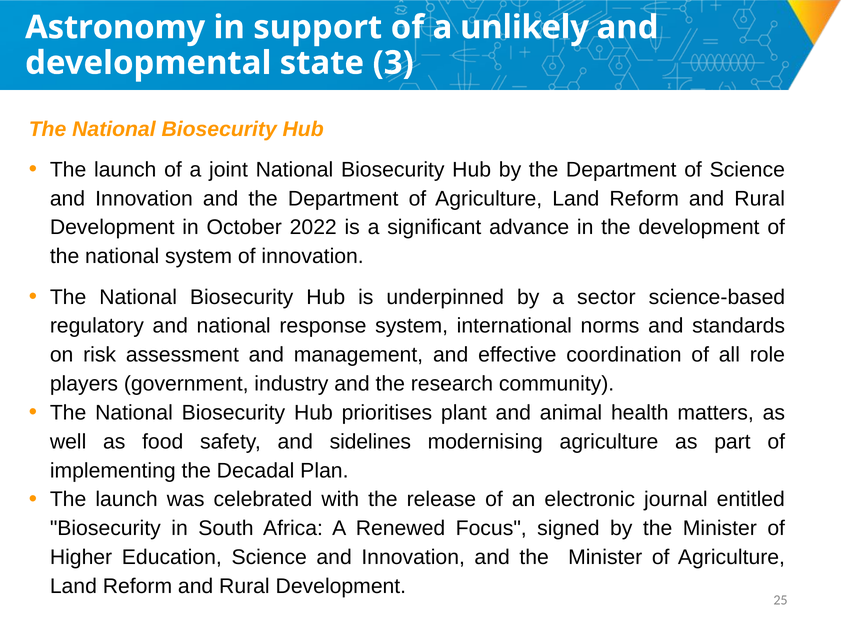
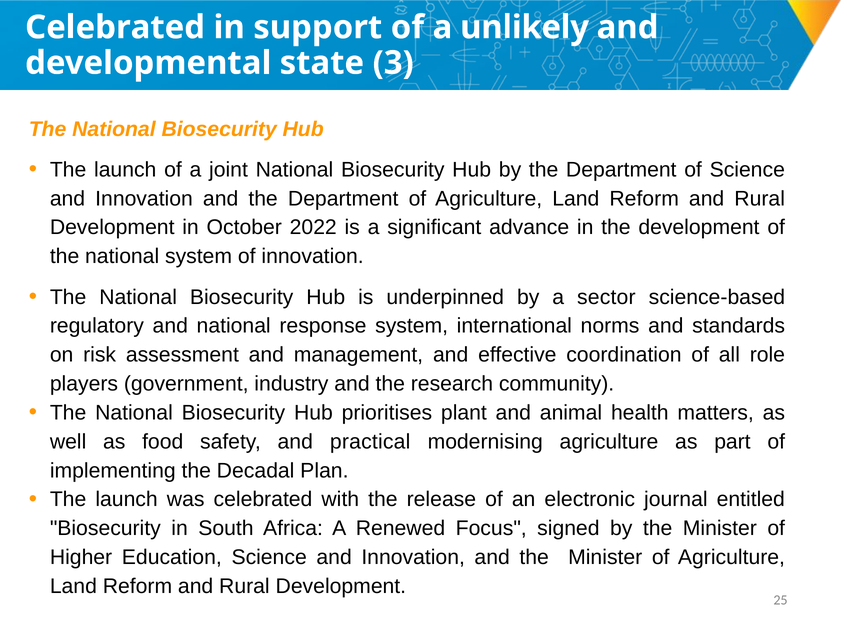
Astronomy: Astronomy -> Celebrated (115, 27)
sidelines: sidelines -> practical (370, 442)
